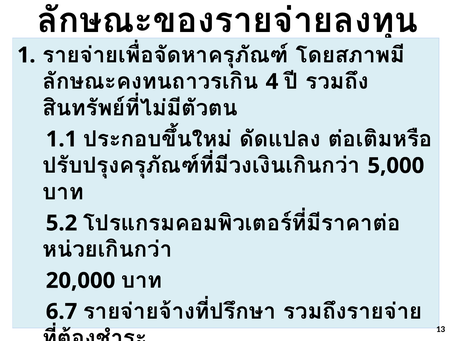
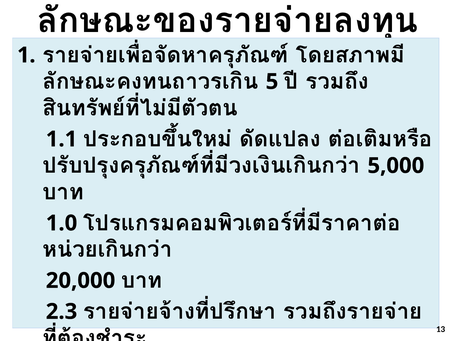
4: 4 -> 5 (272, 82)
5.2: 5.2 -> 1.0 (62, 223)
6.7: 6.7 -> 2.3 (62, 312)
